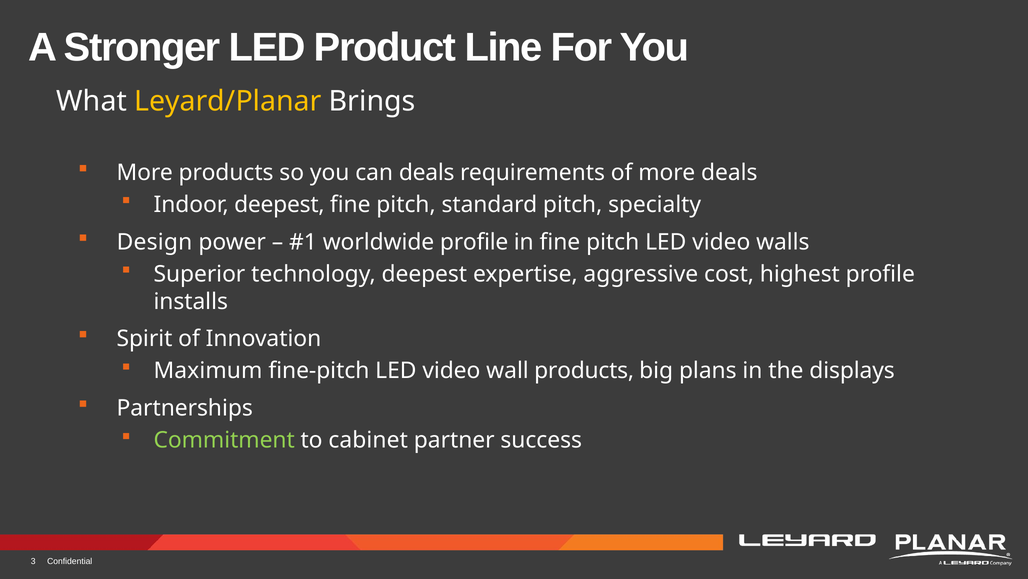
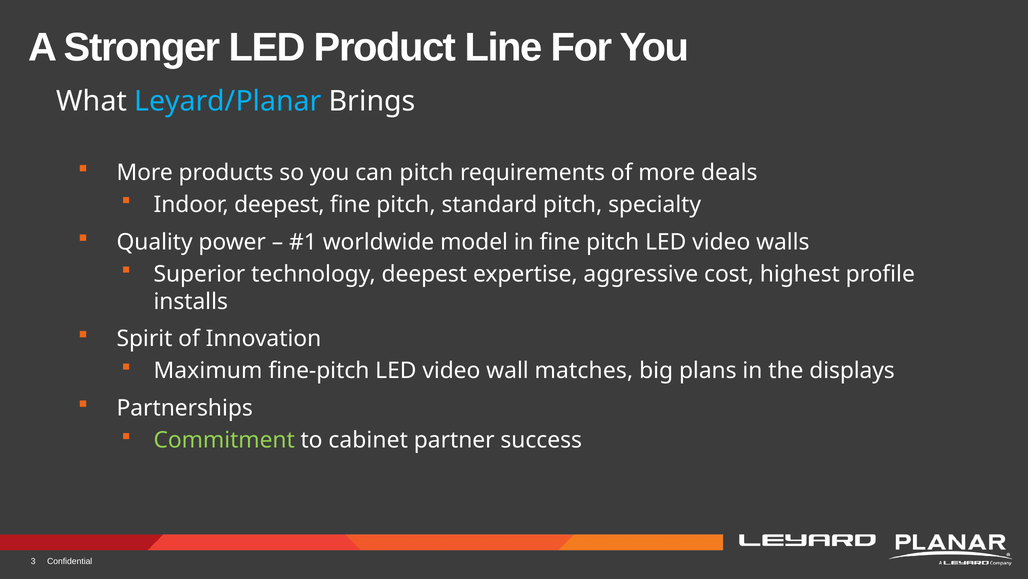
Leyard/Planar colour: yellow -> light blue (228, 101)
can deals: deals -> pitch (426, 172)
Design: Design -> Quality (155, 242)
worldwide profile: profile -> model (474, 242)
wall products: products -> matches (584, 370)
